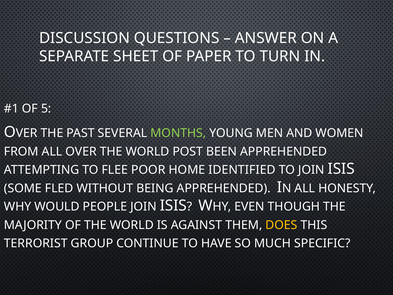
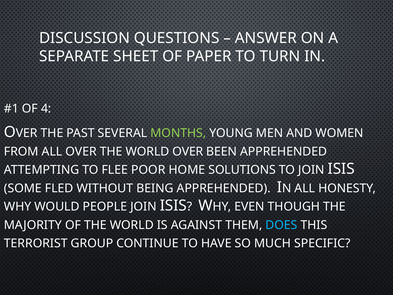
5: 5 -> 4 (46, 108)
WORLD POST: POST -> OVER (188, 151)
IDENTIFIED: IDENTIFIED -> SOLUTIONS (242, 170)
DOES colour: yellow -> light blue (281, 225)
